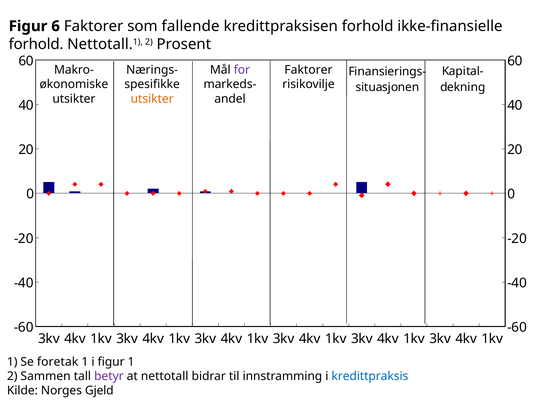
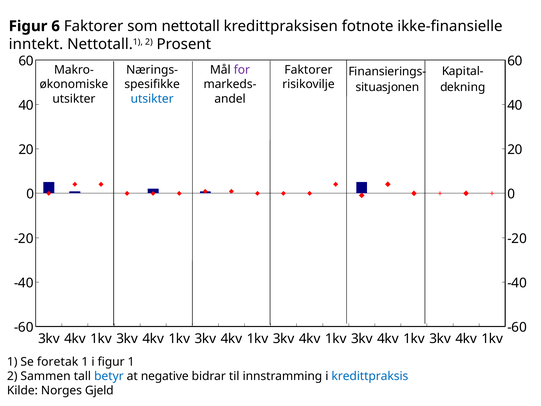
fallende: fallende -> nettotall (191, 26)
kredittpraksisen forhold: forhold -> fotnote (368, 26)
forhold: forhold -> inntekt (36, 44)
utsikter colour: orange -> blue (152, 99)
betyr colour: purple -> blue (109, 376)
nettotall: nettotall -> negative (165, 376)
